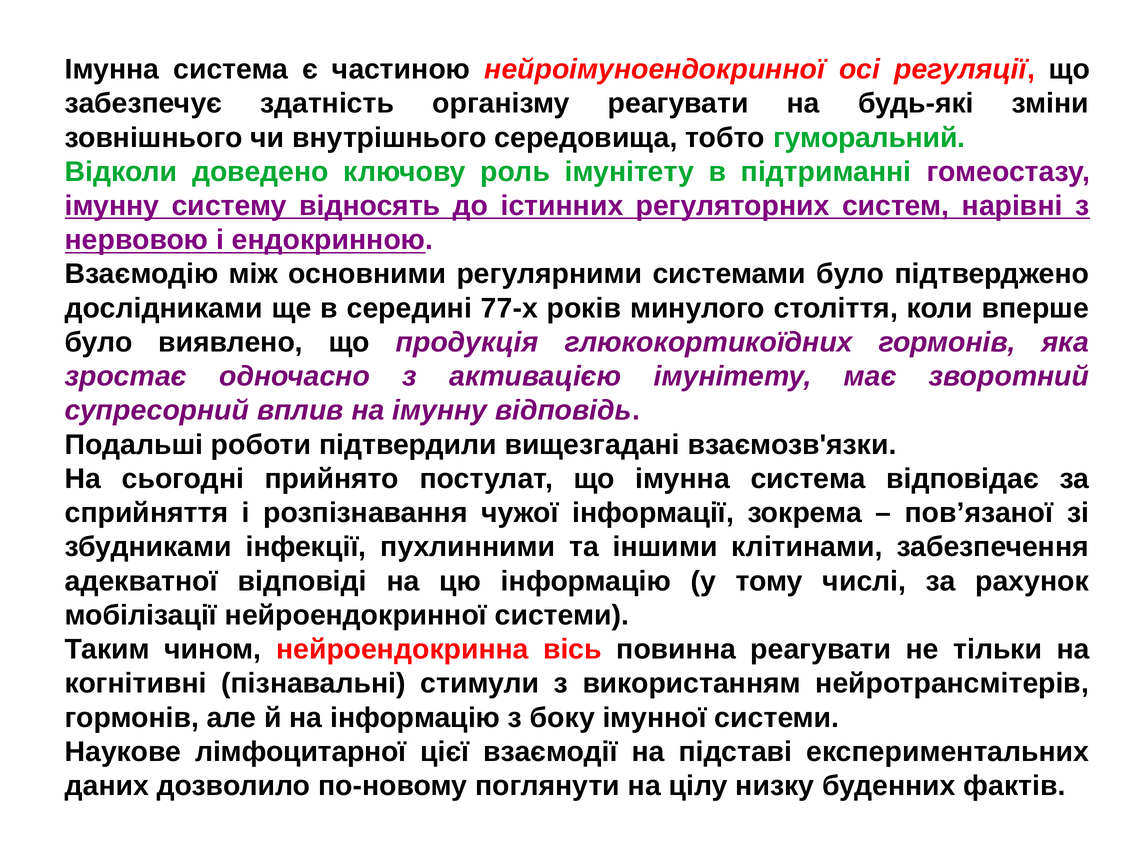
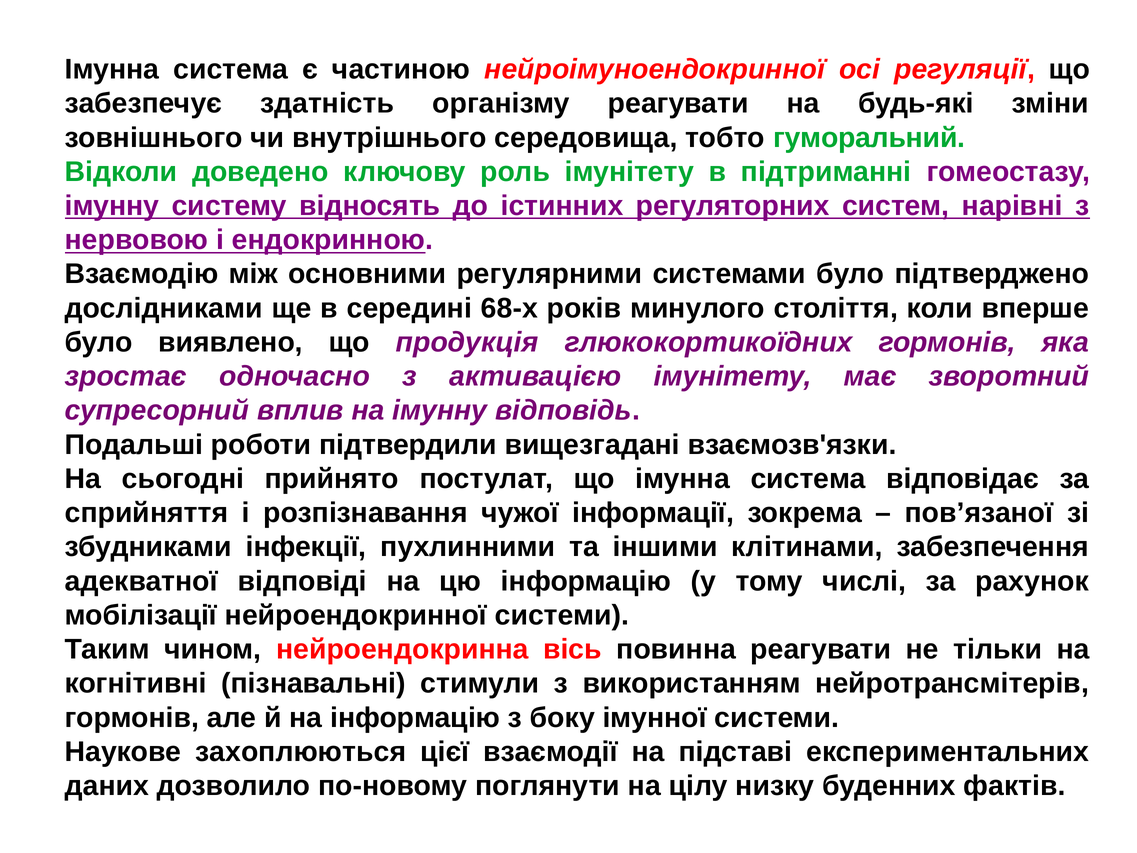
77-х: 77-х -> 68-х (509, 308)
лімфоцитарної: лімфоцитарної -> захоплюються (301, 752)
